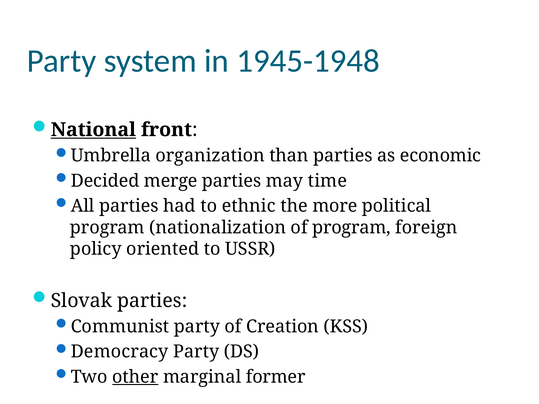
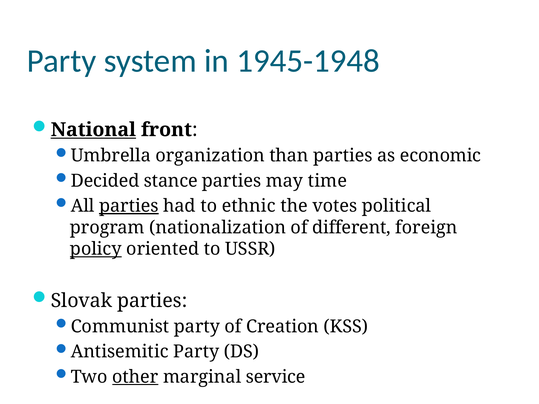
merge: merge -> stance (171, 181)
parties underline: none -> present (129, 206)
more: more -> votes (335, 206)
of program: program -> different (352, 228)
policy underline: none -> present (96, 249)
Democracy: Democracy -> Antisemitic (120, 352)
former: former -> service (276, 377)
